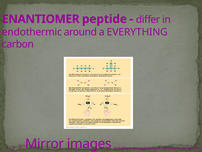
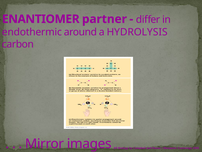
peptide: peptide -> partner (104, 19)
EVERYTHING: EVERYTHING -> HYDROLYSIS (137, 32)
